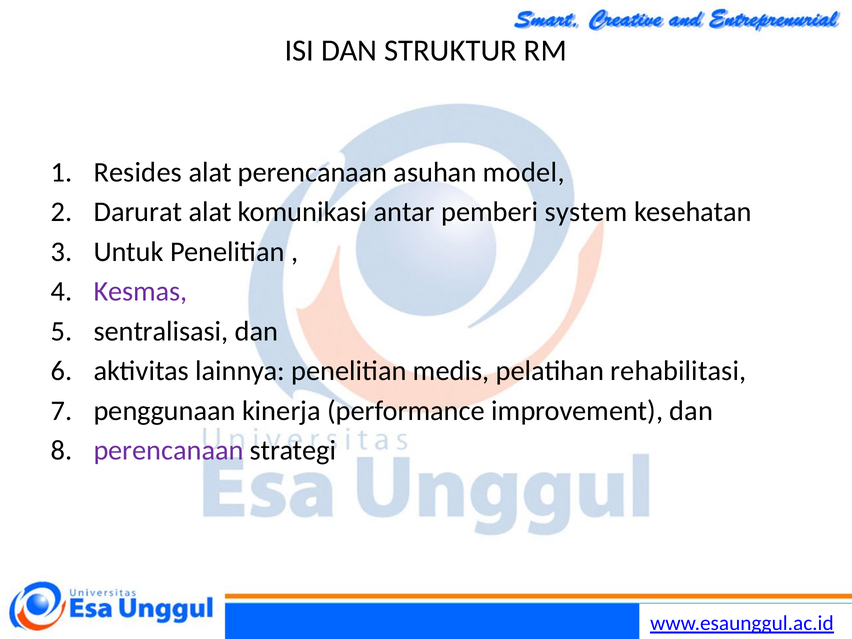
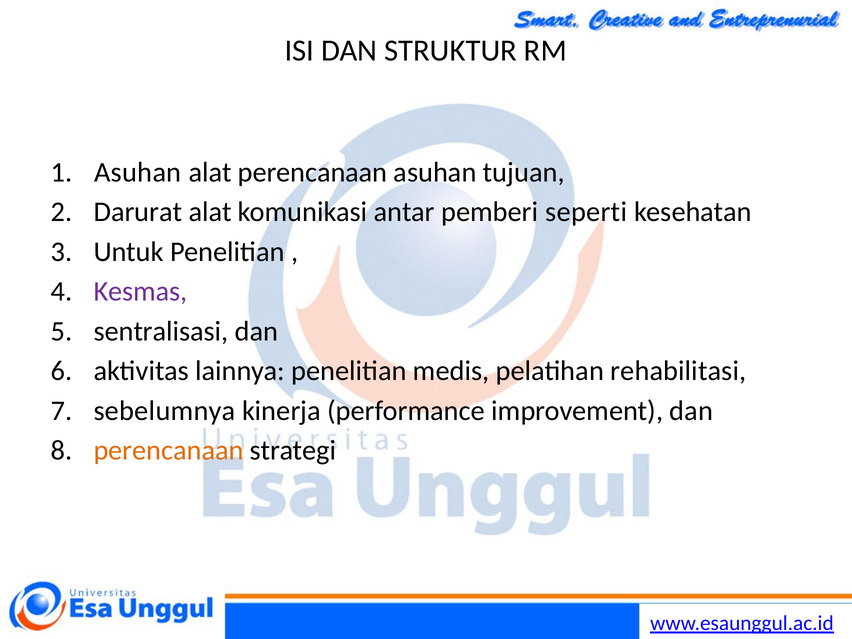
Resides: Resides -> Asuhan (138, 172)
model: model -> tujuan (524, 172)
system: system -> seperti (586, 212)
penggunaan: penggunaan -> sebelumnya (165, 411)
perencanaan colour: purple -> orange (169, 451)
